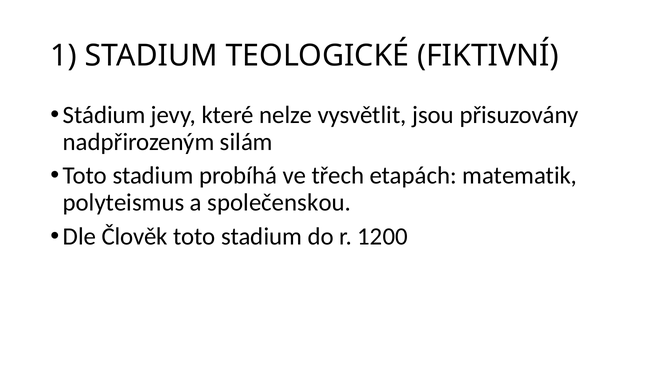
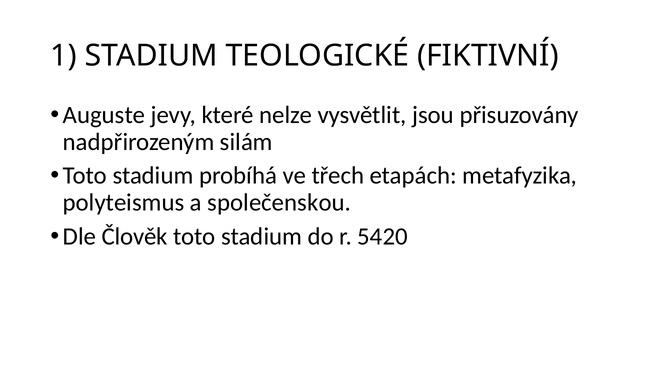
Stádium: Stádium -> Auguste (104, 115)
matematik: matematik -> metafyzika (520, 175)
1200: 1200 -> 5420 (383, 236)
